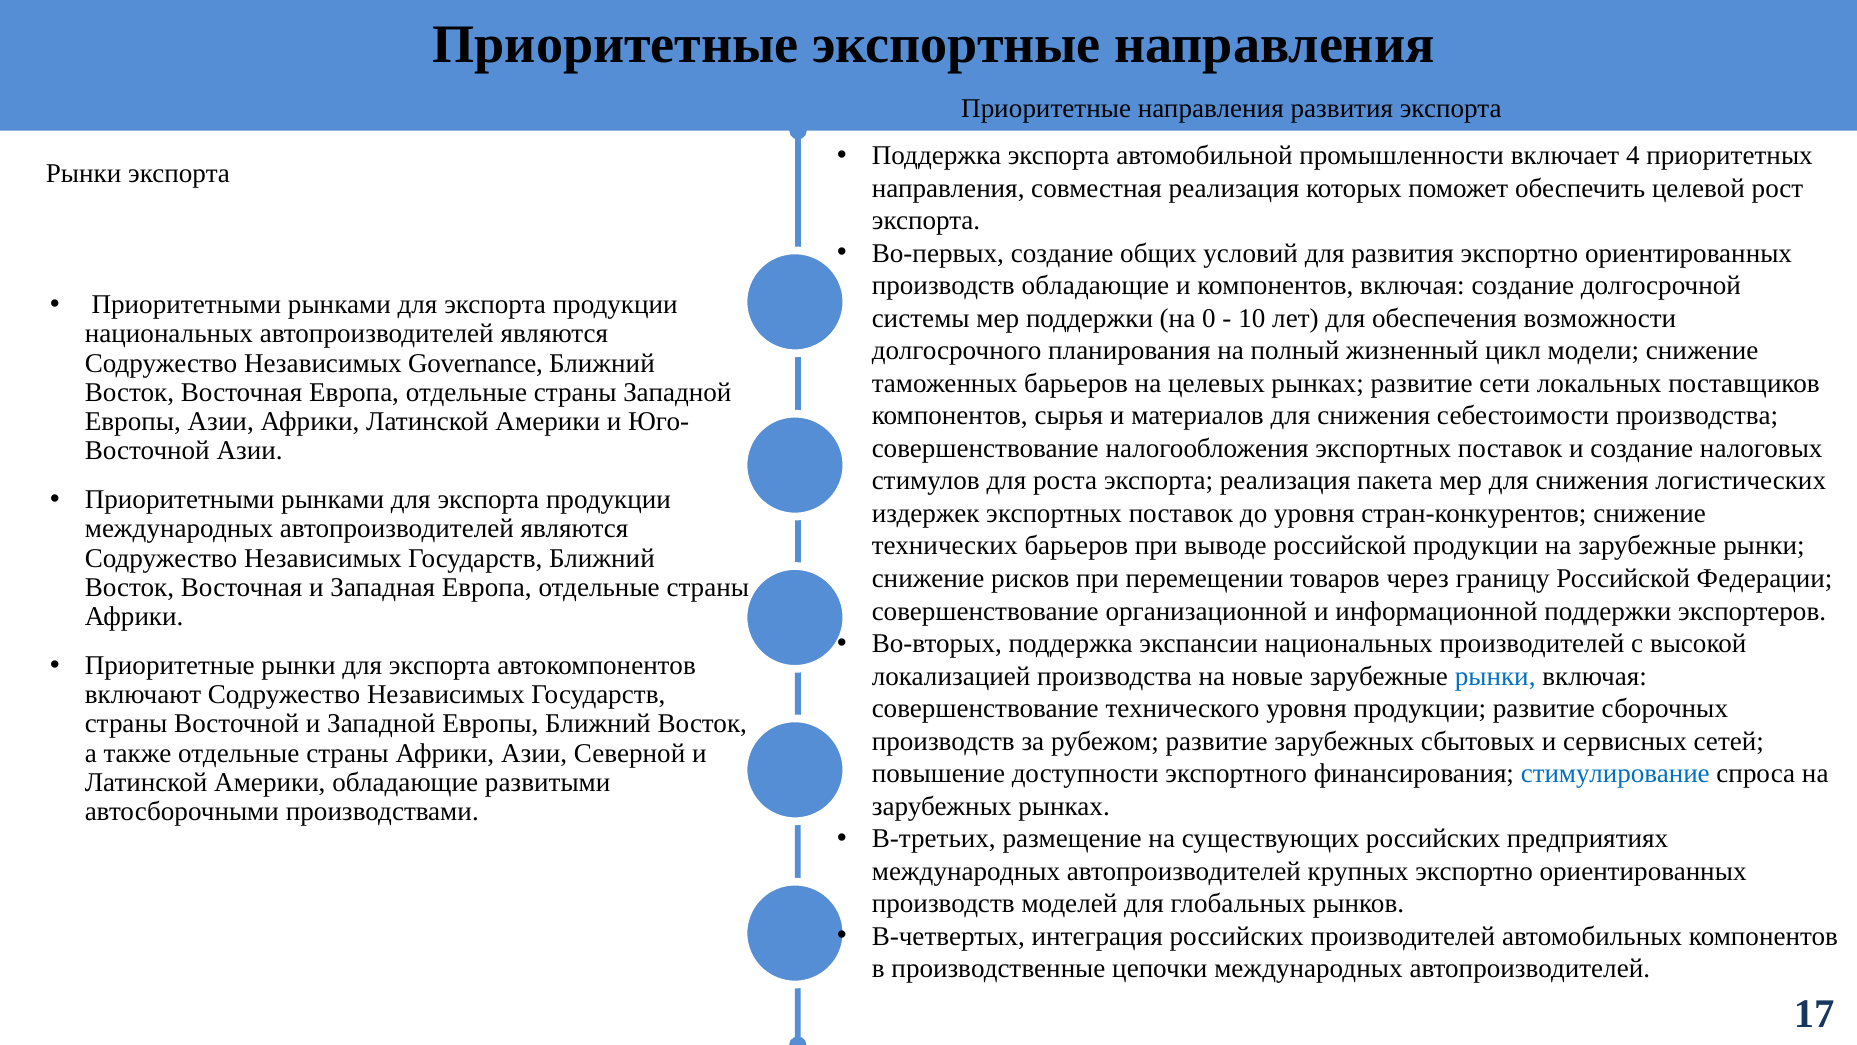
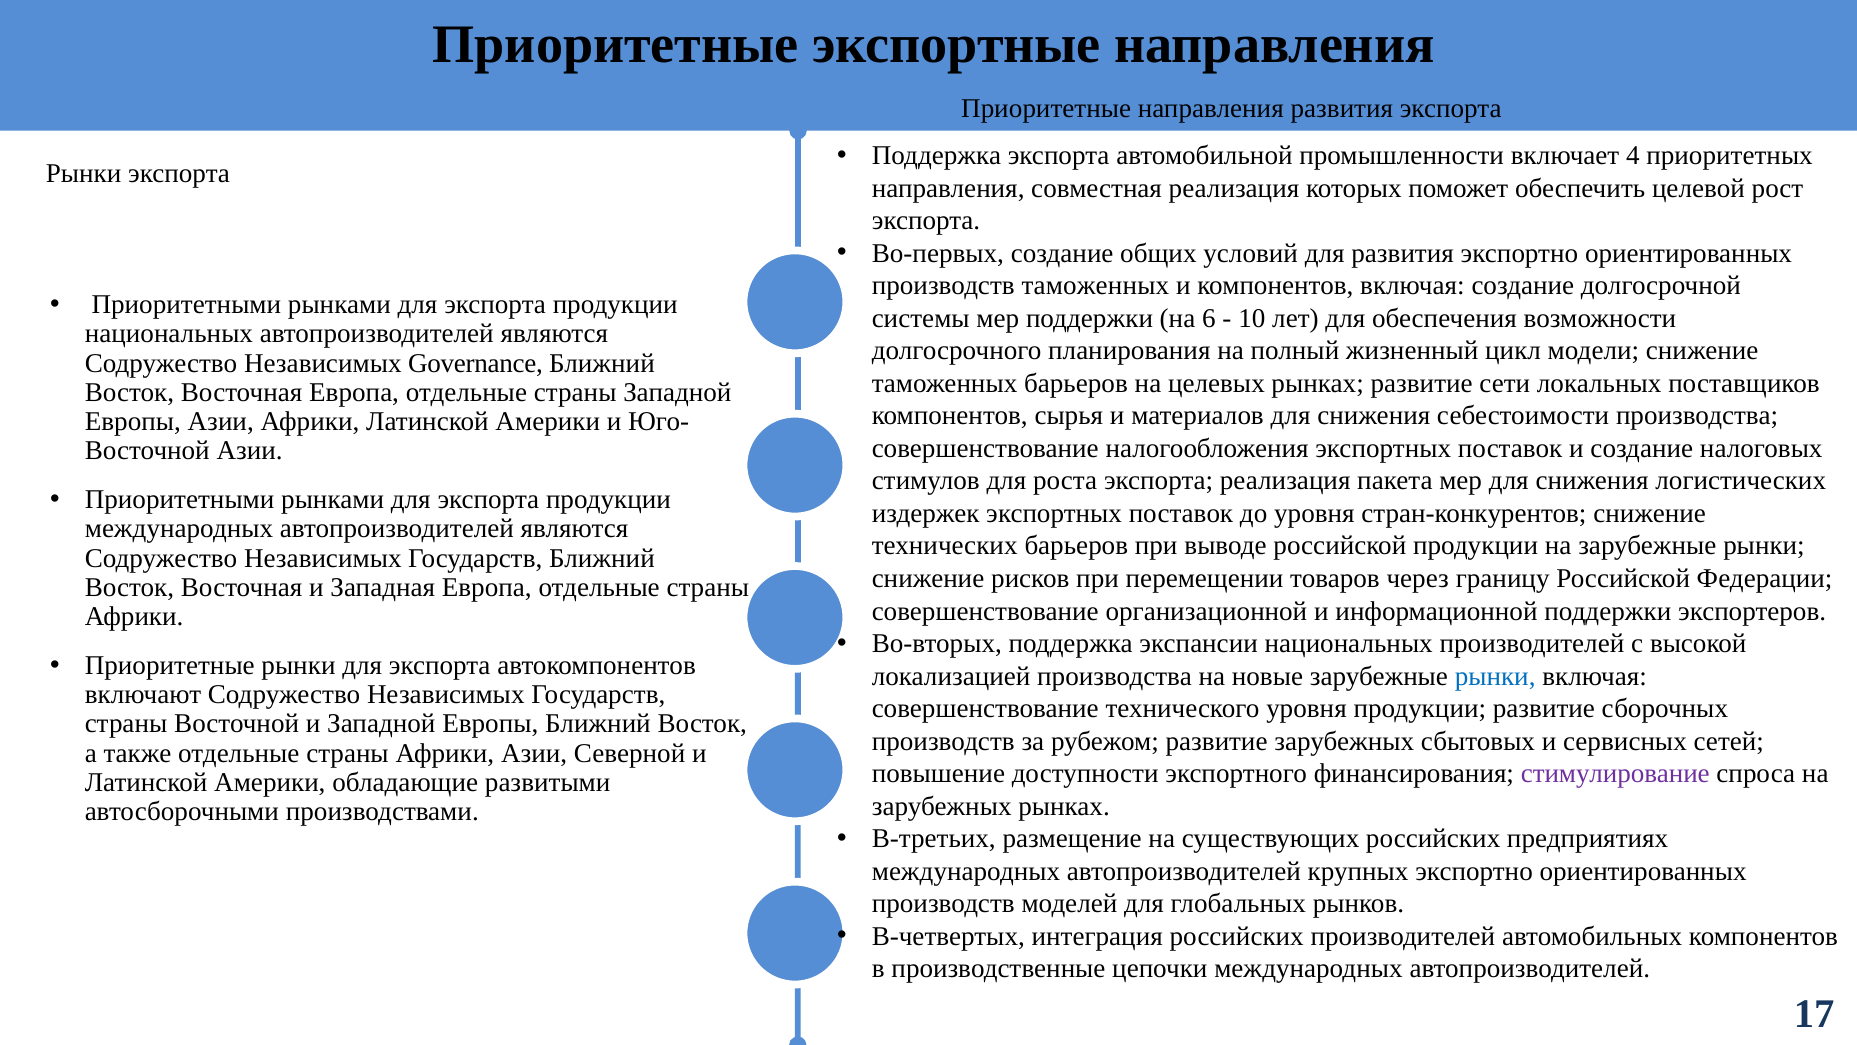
производств обладающие: обладающие -> таможенных (1095, 286)
0: 0 -> 6 (1209, 318)
стимулирование colour: blue -> purple (1615, 774)
